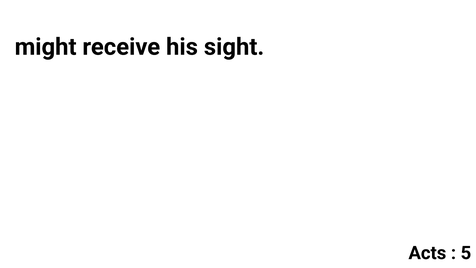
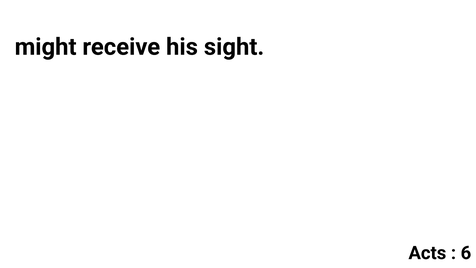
5: 5 -> 6 (466, 253)
